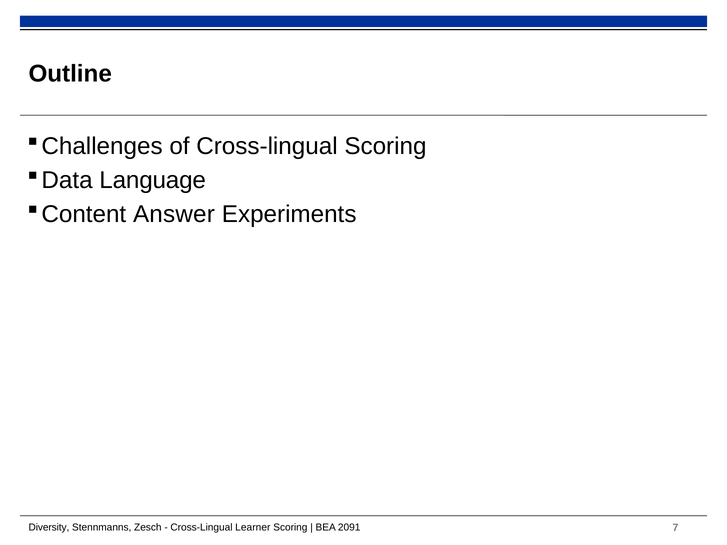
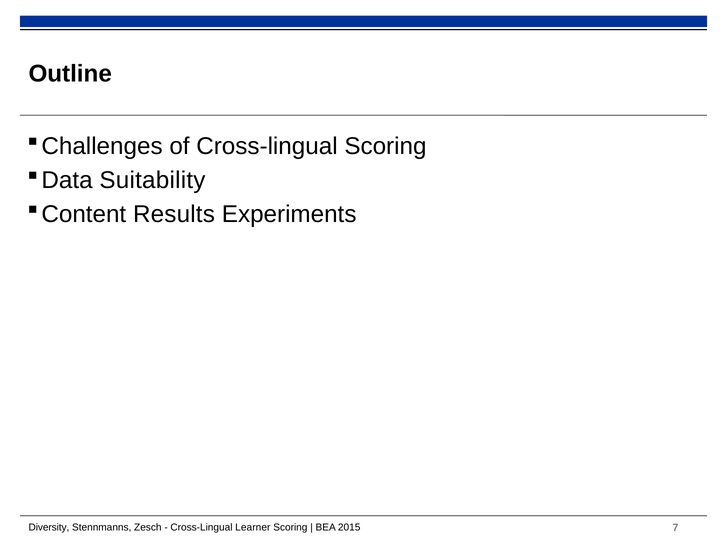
Language: Language -> Suitability (152, 180)
Answer: Answer -> Results (174, 214)
2091: 2091 -> 2015 (349, 528)
